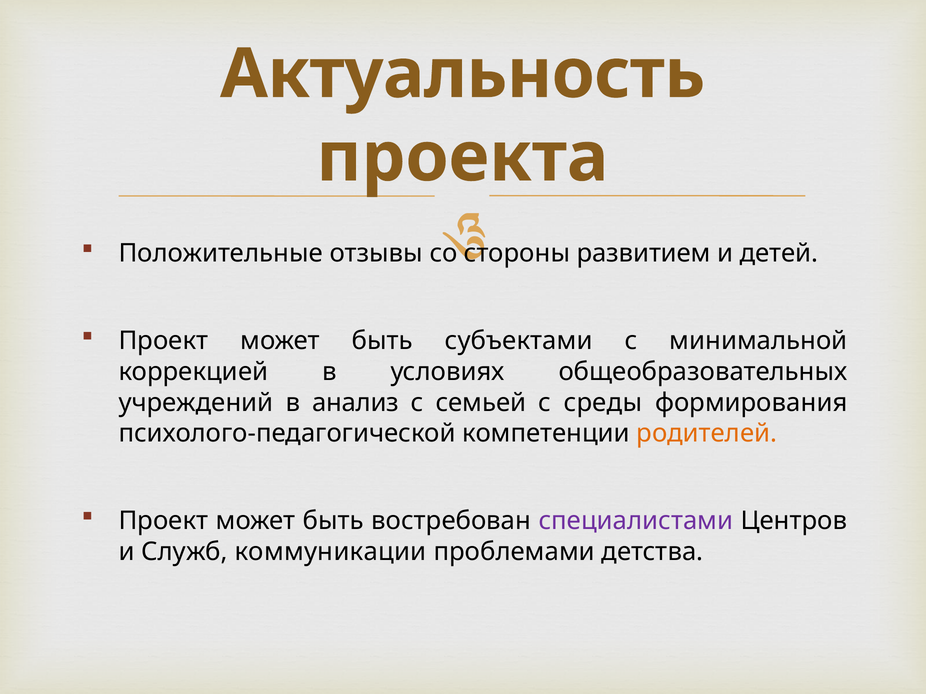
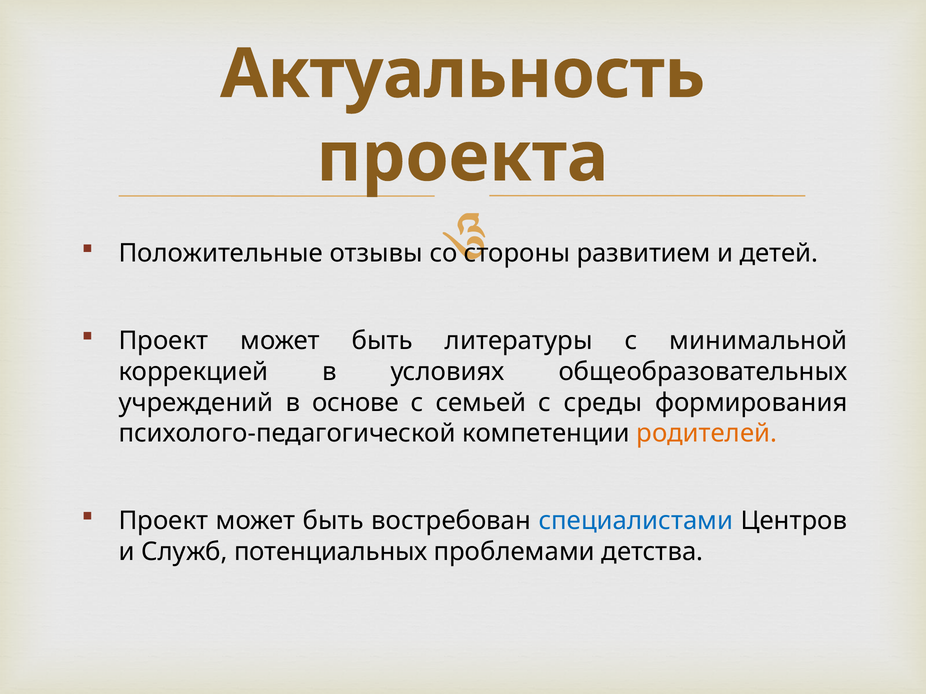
субъектами: субъектами -> литературы (519, 341)
анализ: анализ -> основе (356, 403)
специалистами colour: purple -> blue (636, 521)
коммуникации: коммуникации -> потенциальных (331, 552)
